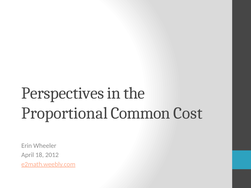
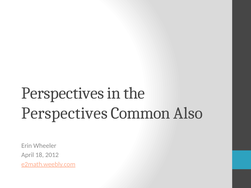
Proportional: Proportional -> Perspectives (64, 113)
Cost: Cost -> Also (188, 113)
